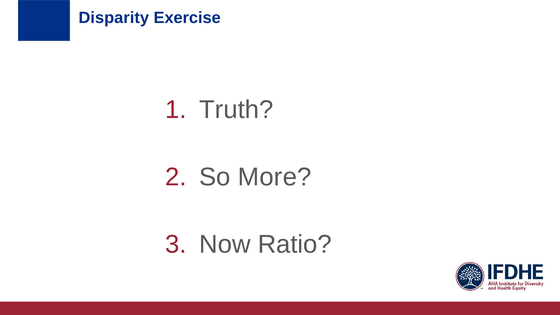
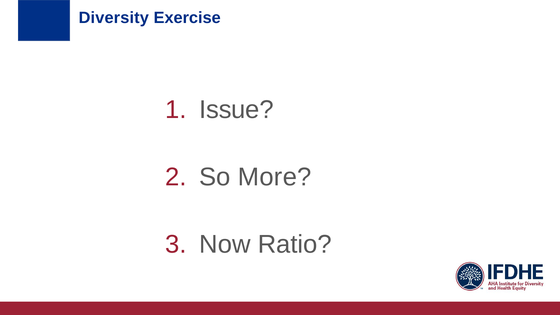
Disparity: Disparity -> Diversity (114, 18)
Truth: Truth -> Issue (236, 110)
